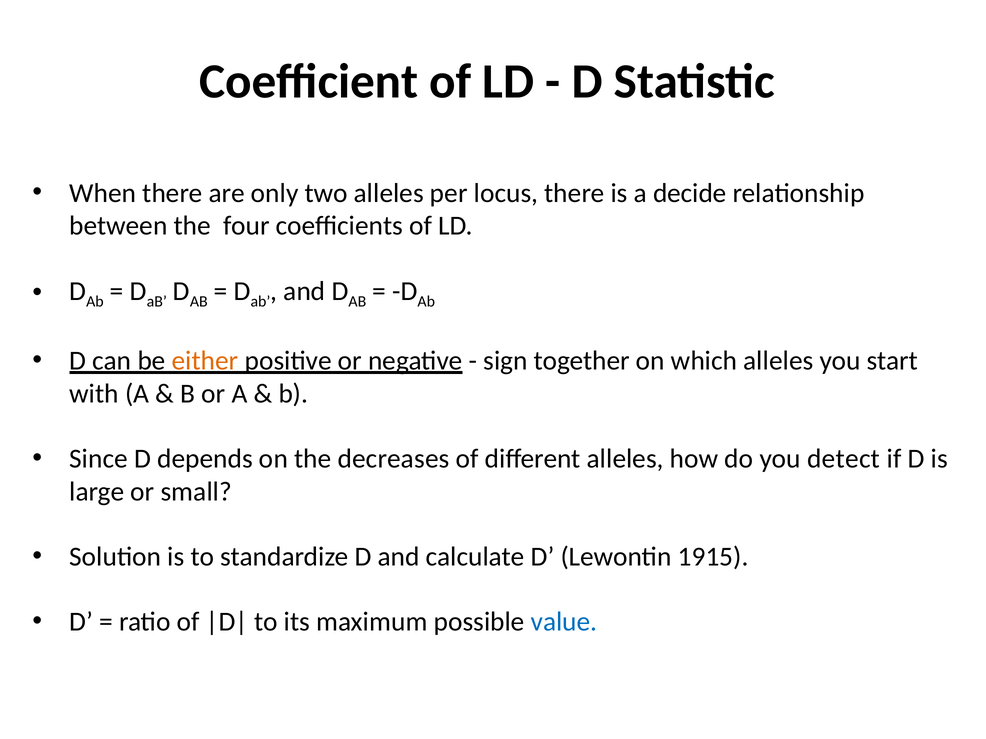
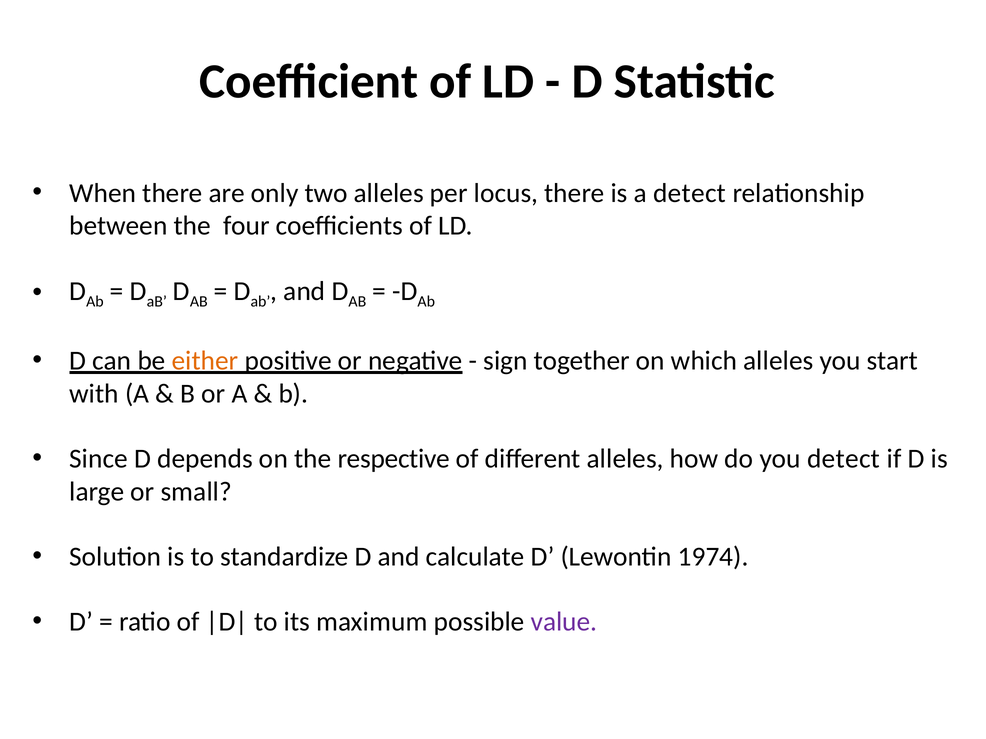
a decide: decide -> detect (690, 193)
decreases: decreases -> respective (394, 459)
1915: 1915 -> 1974 (713, 557)
value colour: blue -> purple (564, 622)
